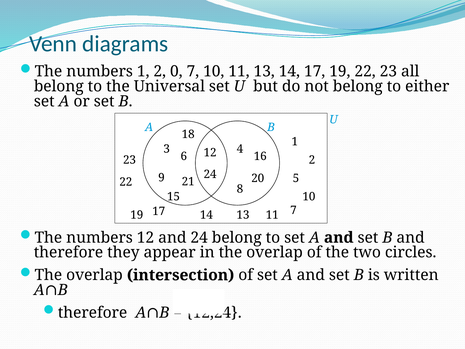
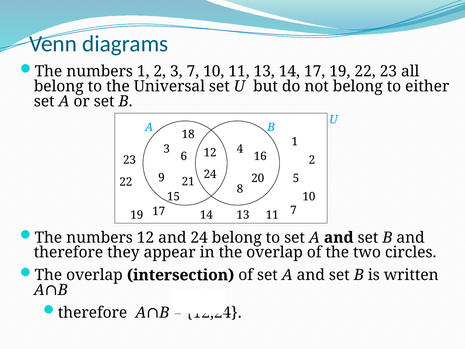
2 0: 0 -> 3 (176, 71)
